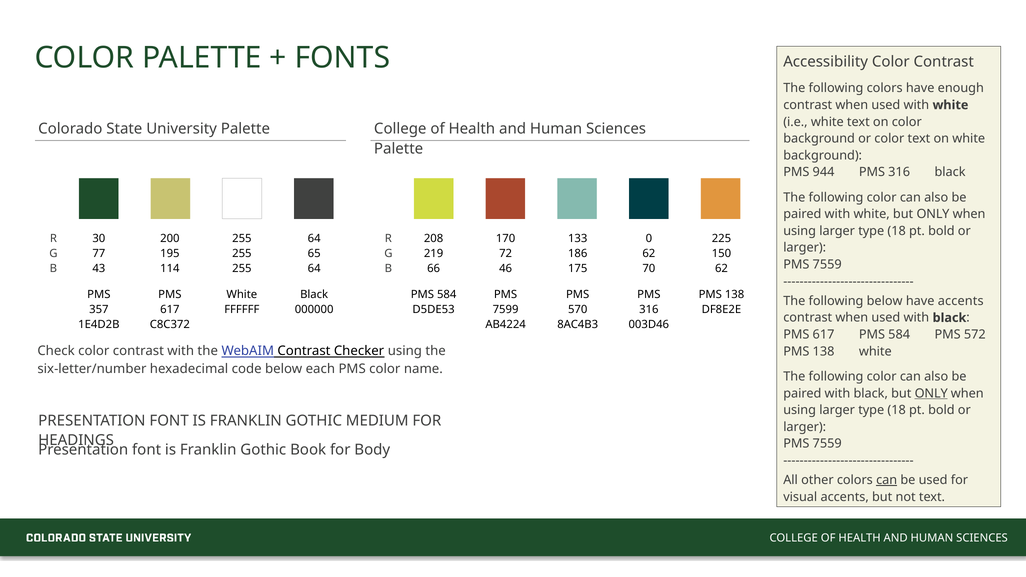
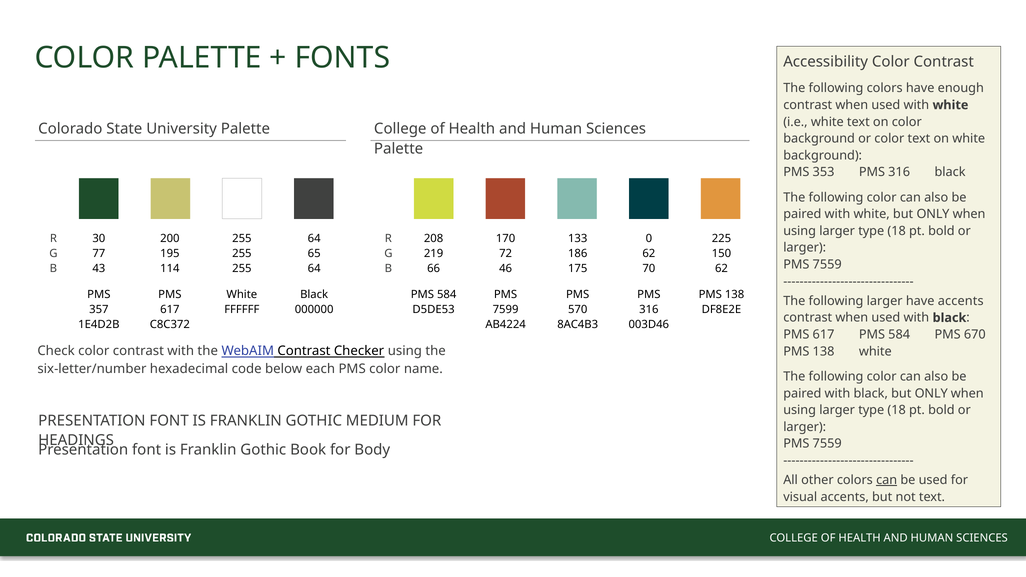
944: 944 -> 353 (824, 172)
following below: below -> larger (885, 301)
572: 572 -> 670 (975, 335)
ONLY underline: present -> none (931, 393)
